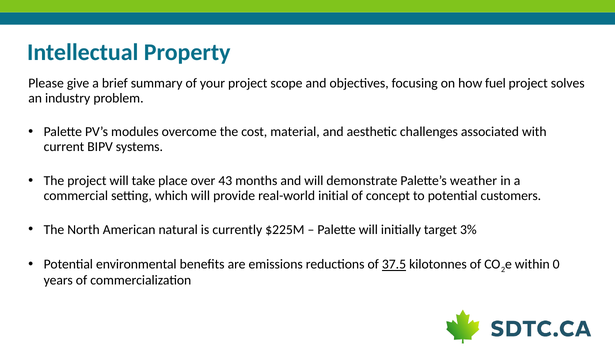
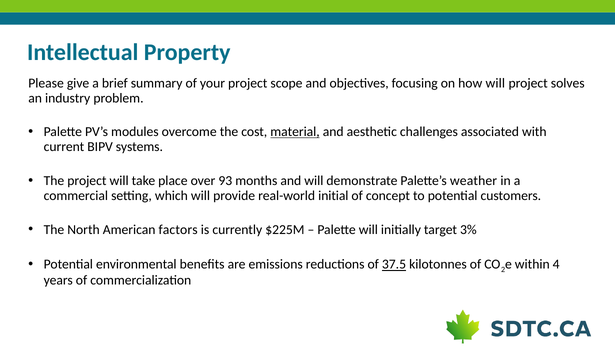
how fuel: fuel -> will (495, 83)
material underline: none -> present (295, 132)
43: 43 -> 93 (225, 181)
natural: natural -> factors (178, 230)
0: 0 -> 4 (556, 264)
